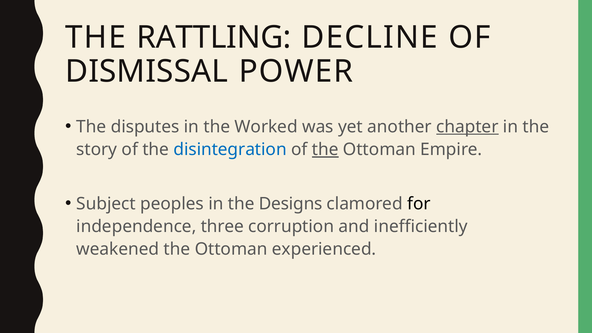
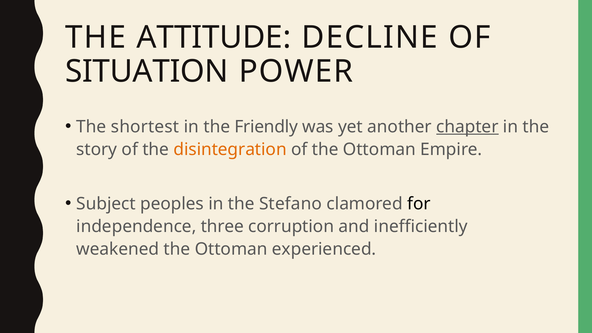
RATTLING: RATTLING -> ATTITUDE (214, 38)
DISMISSAL: DISMISSAL -> SITUATION (147, 72)
disputes: disputes -> shortest (145, 127)
Worked: Worked -> Friendly (266, 127)
disintegration colour: blue -> orange (230, 150)
the underline: present -> none (325, 150)
Designs: Designs -> Stefano (291, 204)
